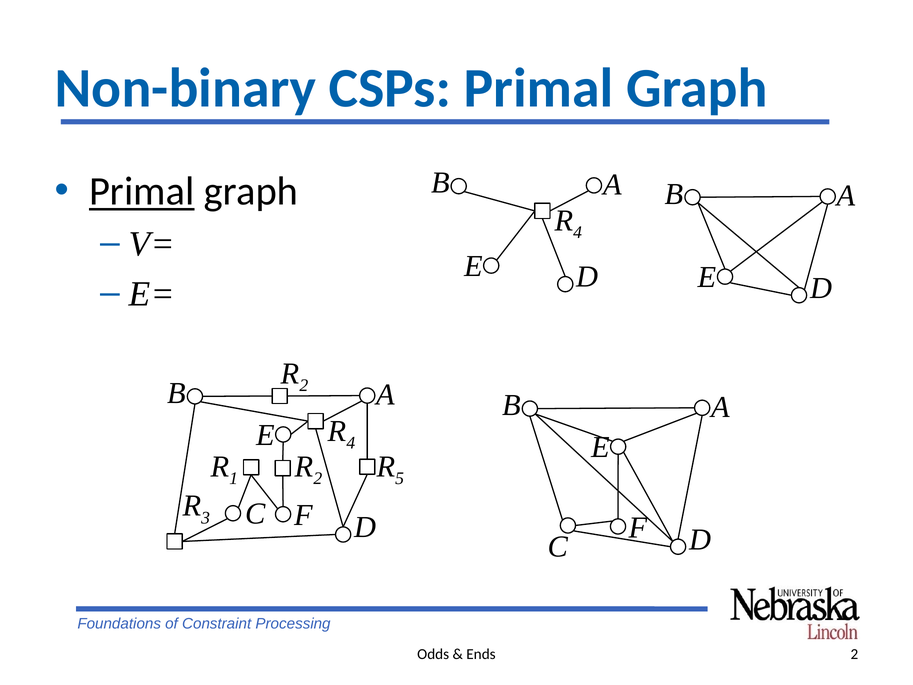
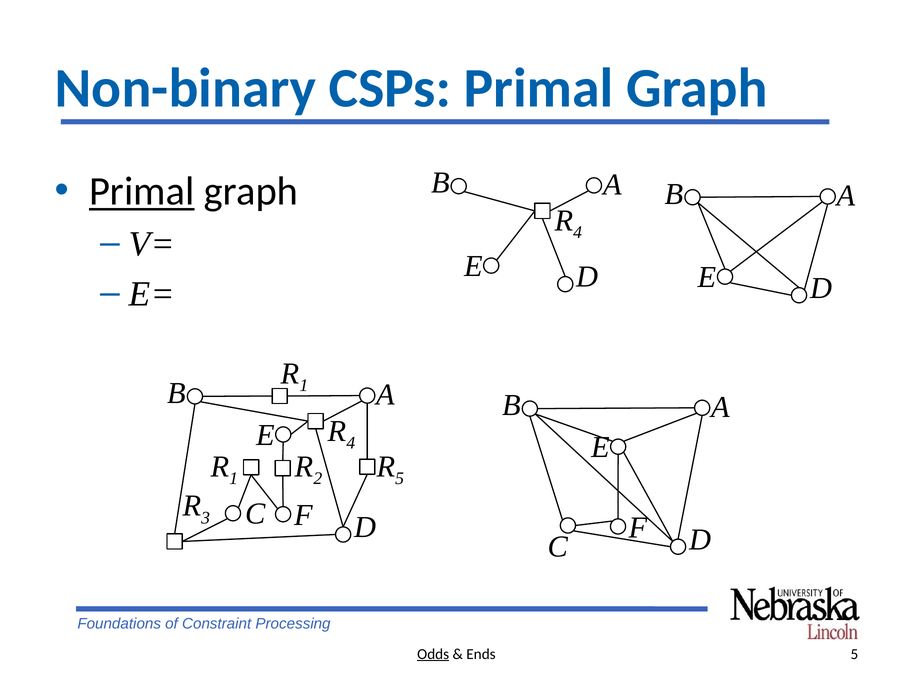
2: 2 -> 1 (304, 385)
Odds underline: none -> present (433, 654)
Ends 2: 2 -> 5 (854, 654)
